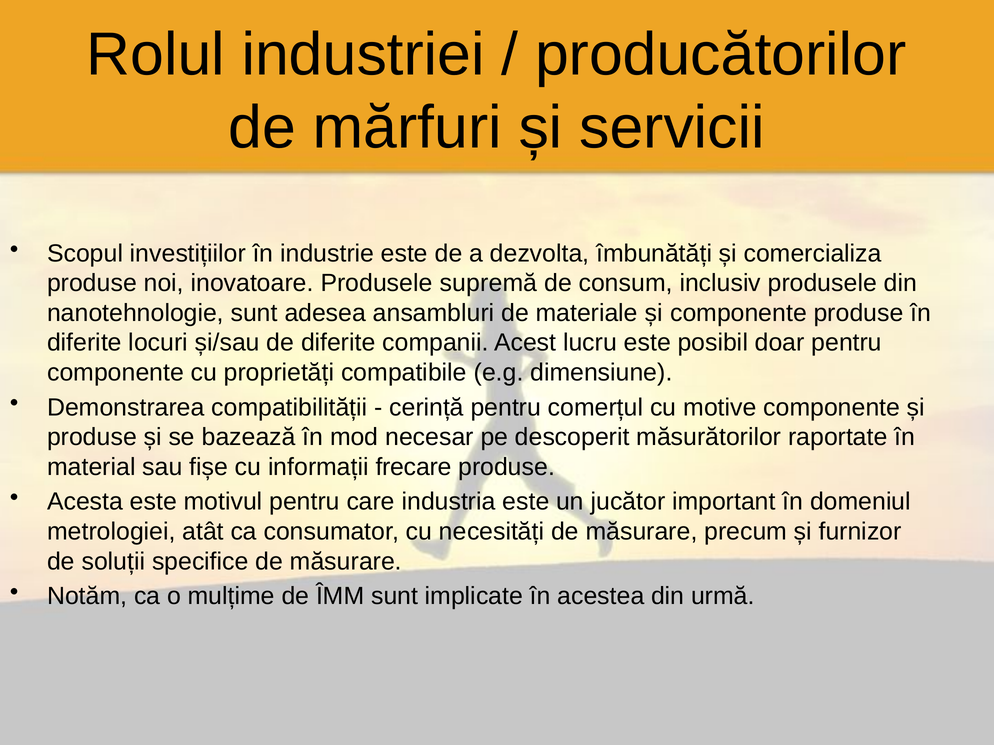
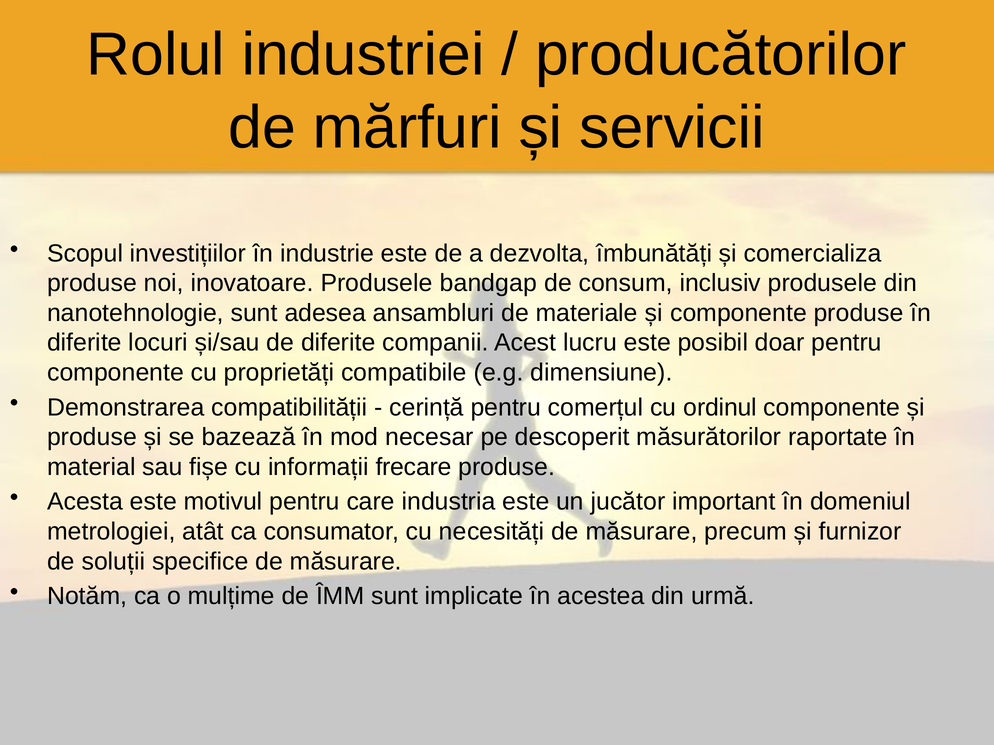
supremă: supremă -> bandgap (488, 283)
motive: motive -> ordinul (720, 408)
